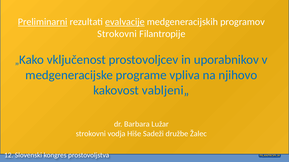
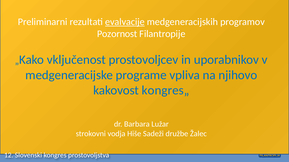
Preliminarni underline: present -> none (43, 22)
Strokovni: Strokovni -> Pozornost (117, 34)
vabljeni„: vabljeni„ -> kongres„ (166, 91)
